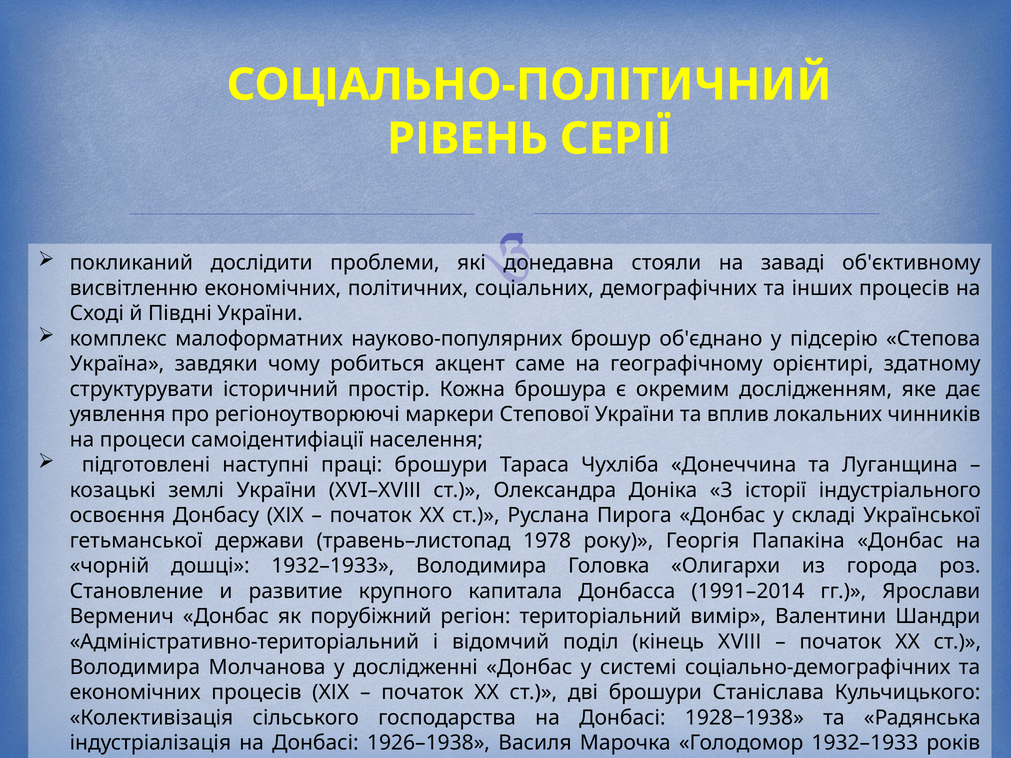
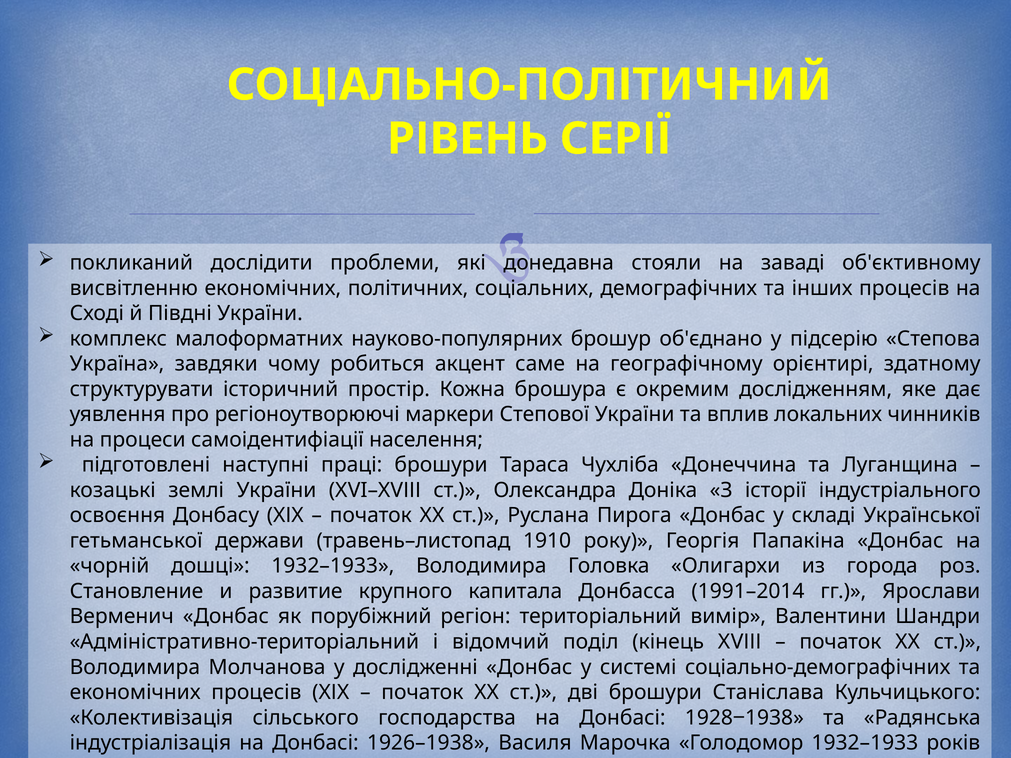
1978: 1978 -> 1910 (547, 541)
